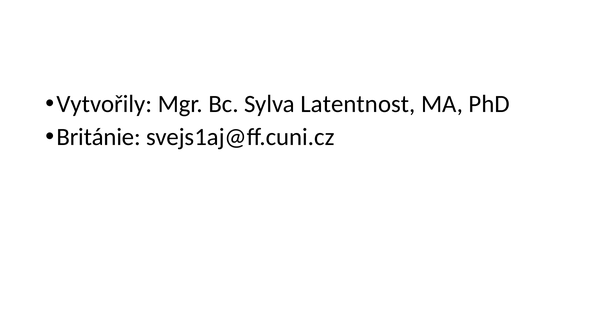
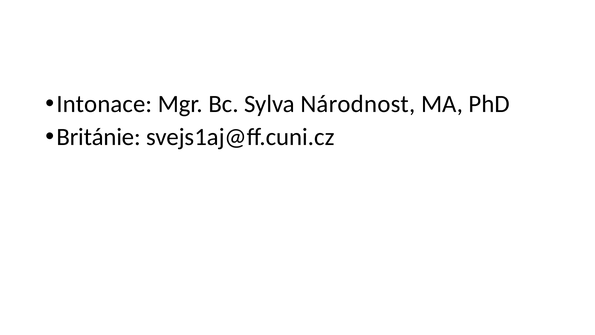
Vytvořily: Vytvořily -> Intonace (104, 104)
Latentnost: Latentnost -> Národnost (358, 104)
